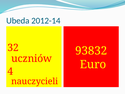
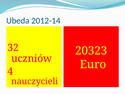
93832: 93832 -> 20323 (91, 51)
